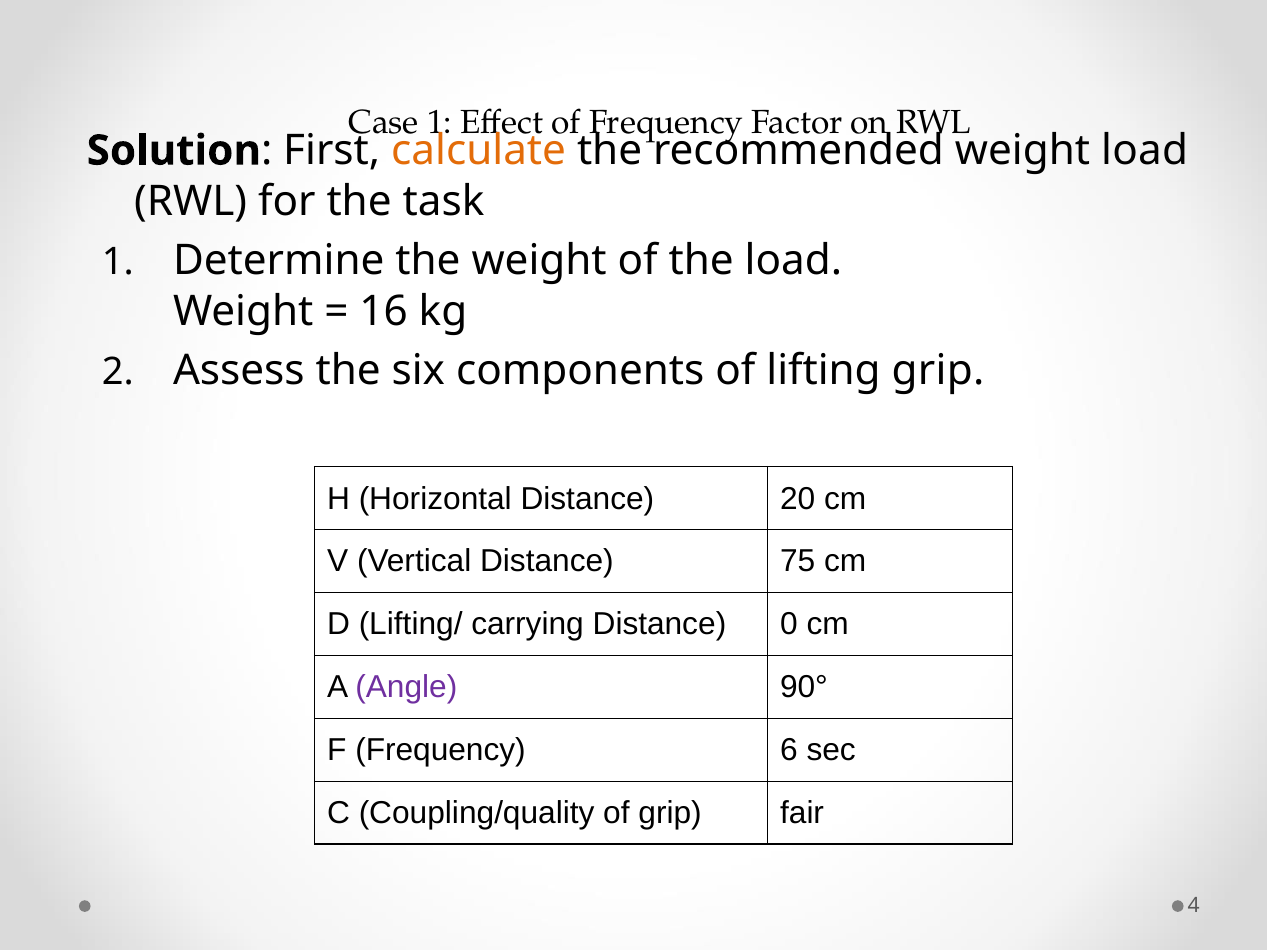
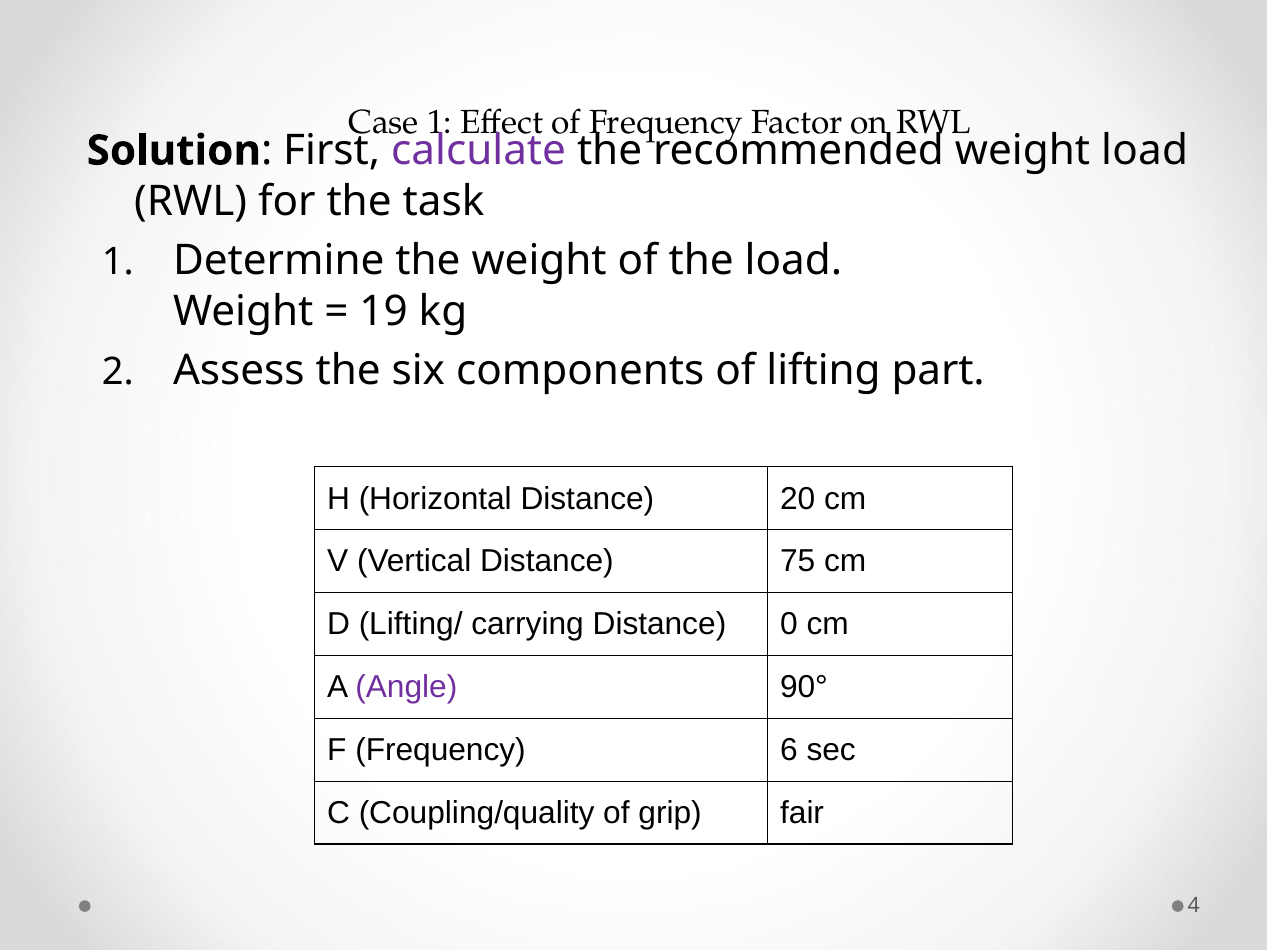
calculate colour: orange -> purple (479, 151)
16: 16 -> 19 (384, 311)
lifting grip: grip -> part (938, 370)
